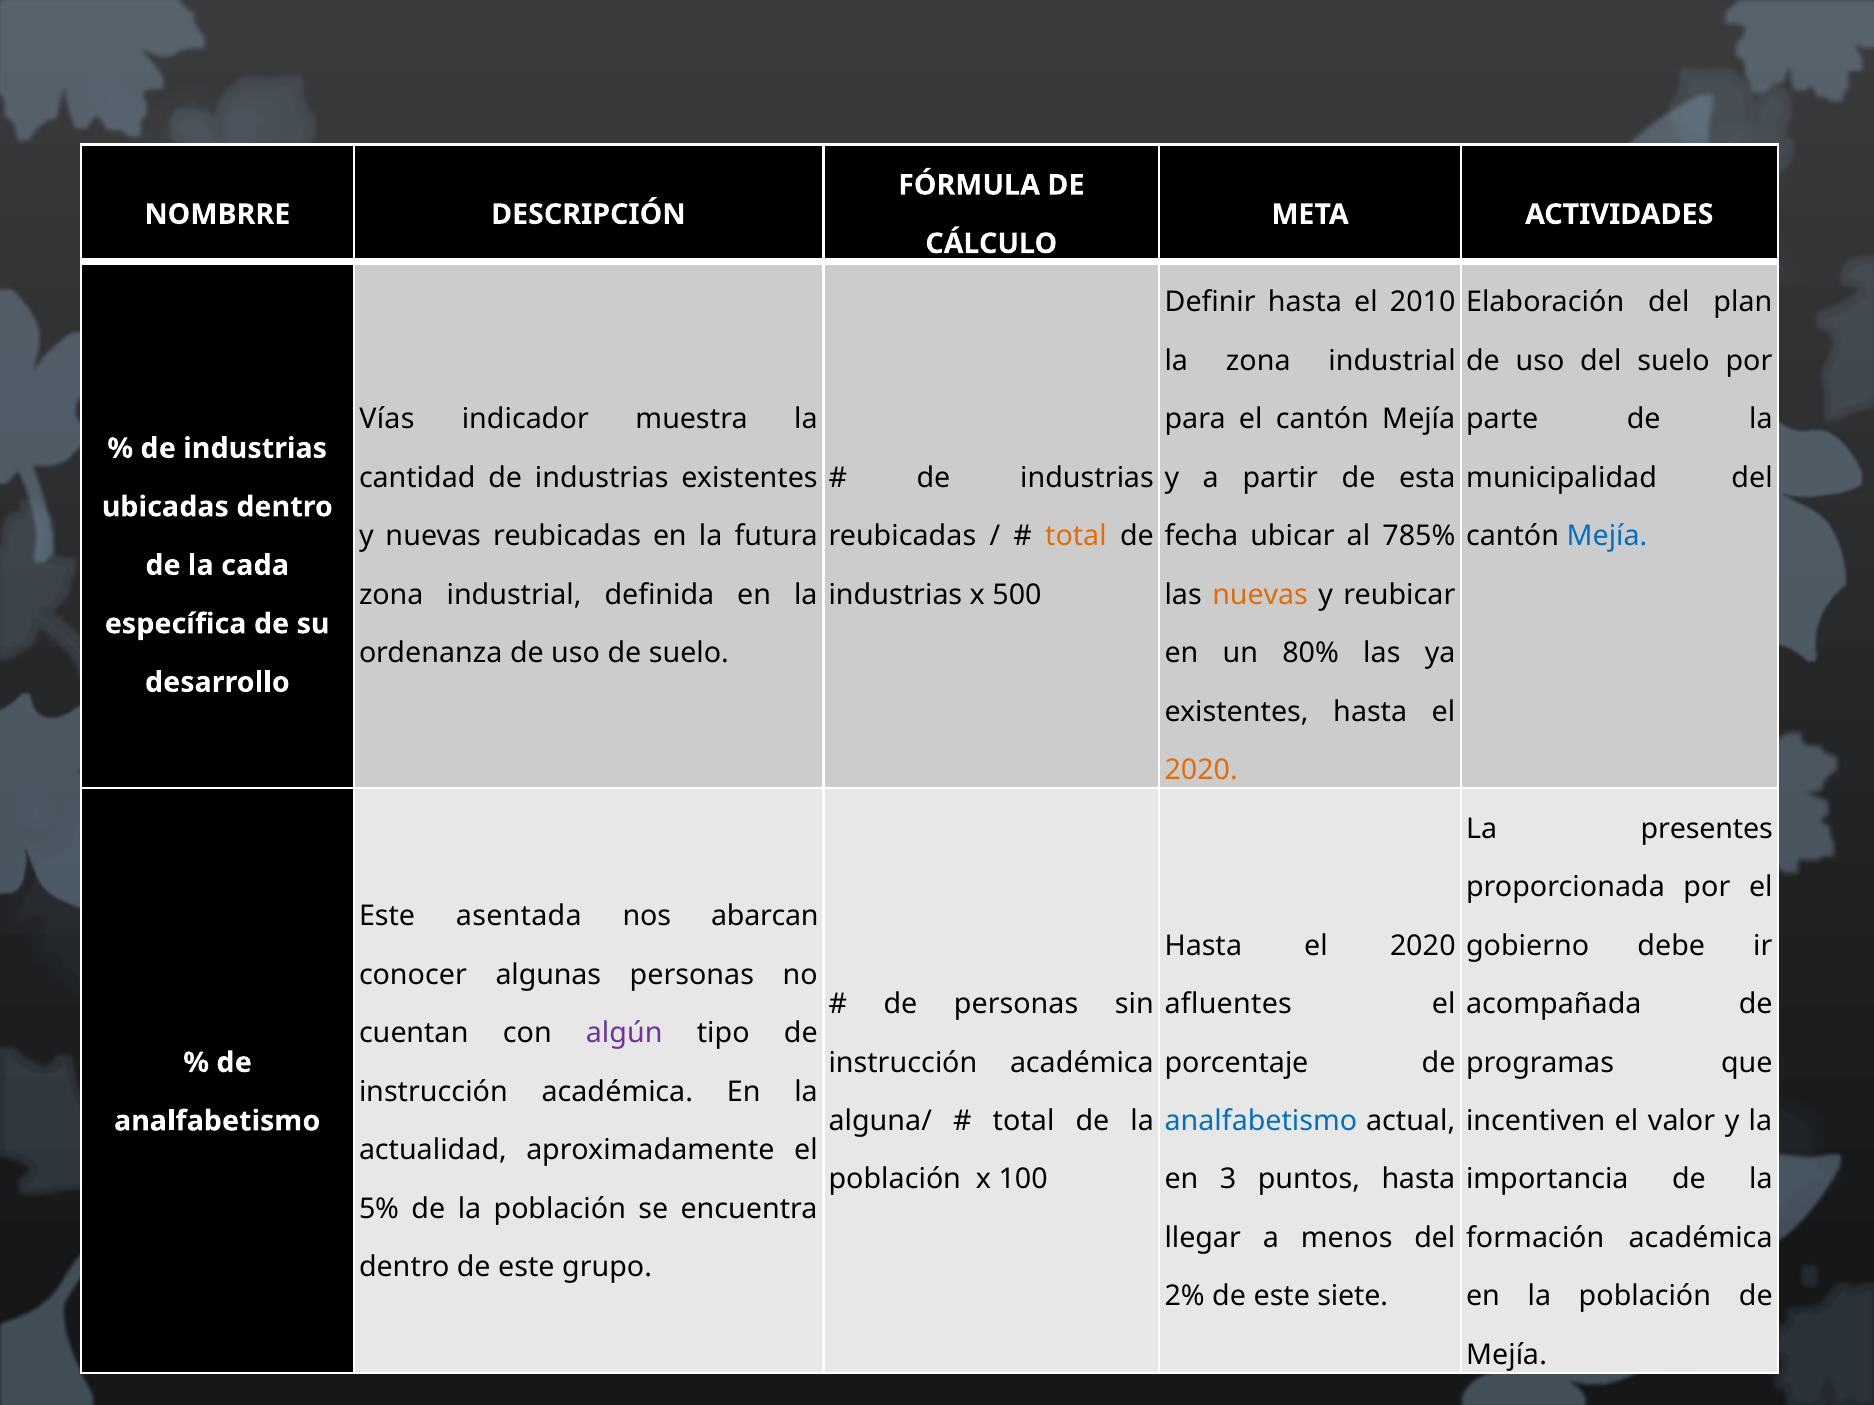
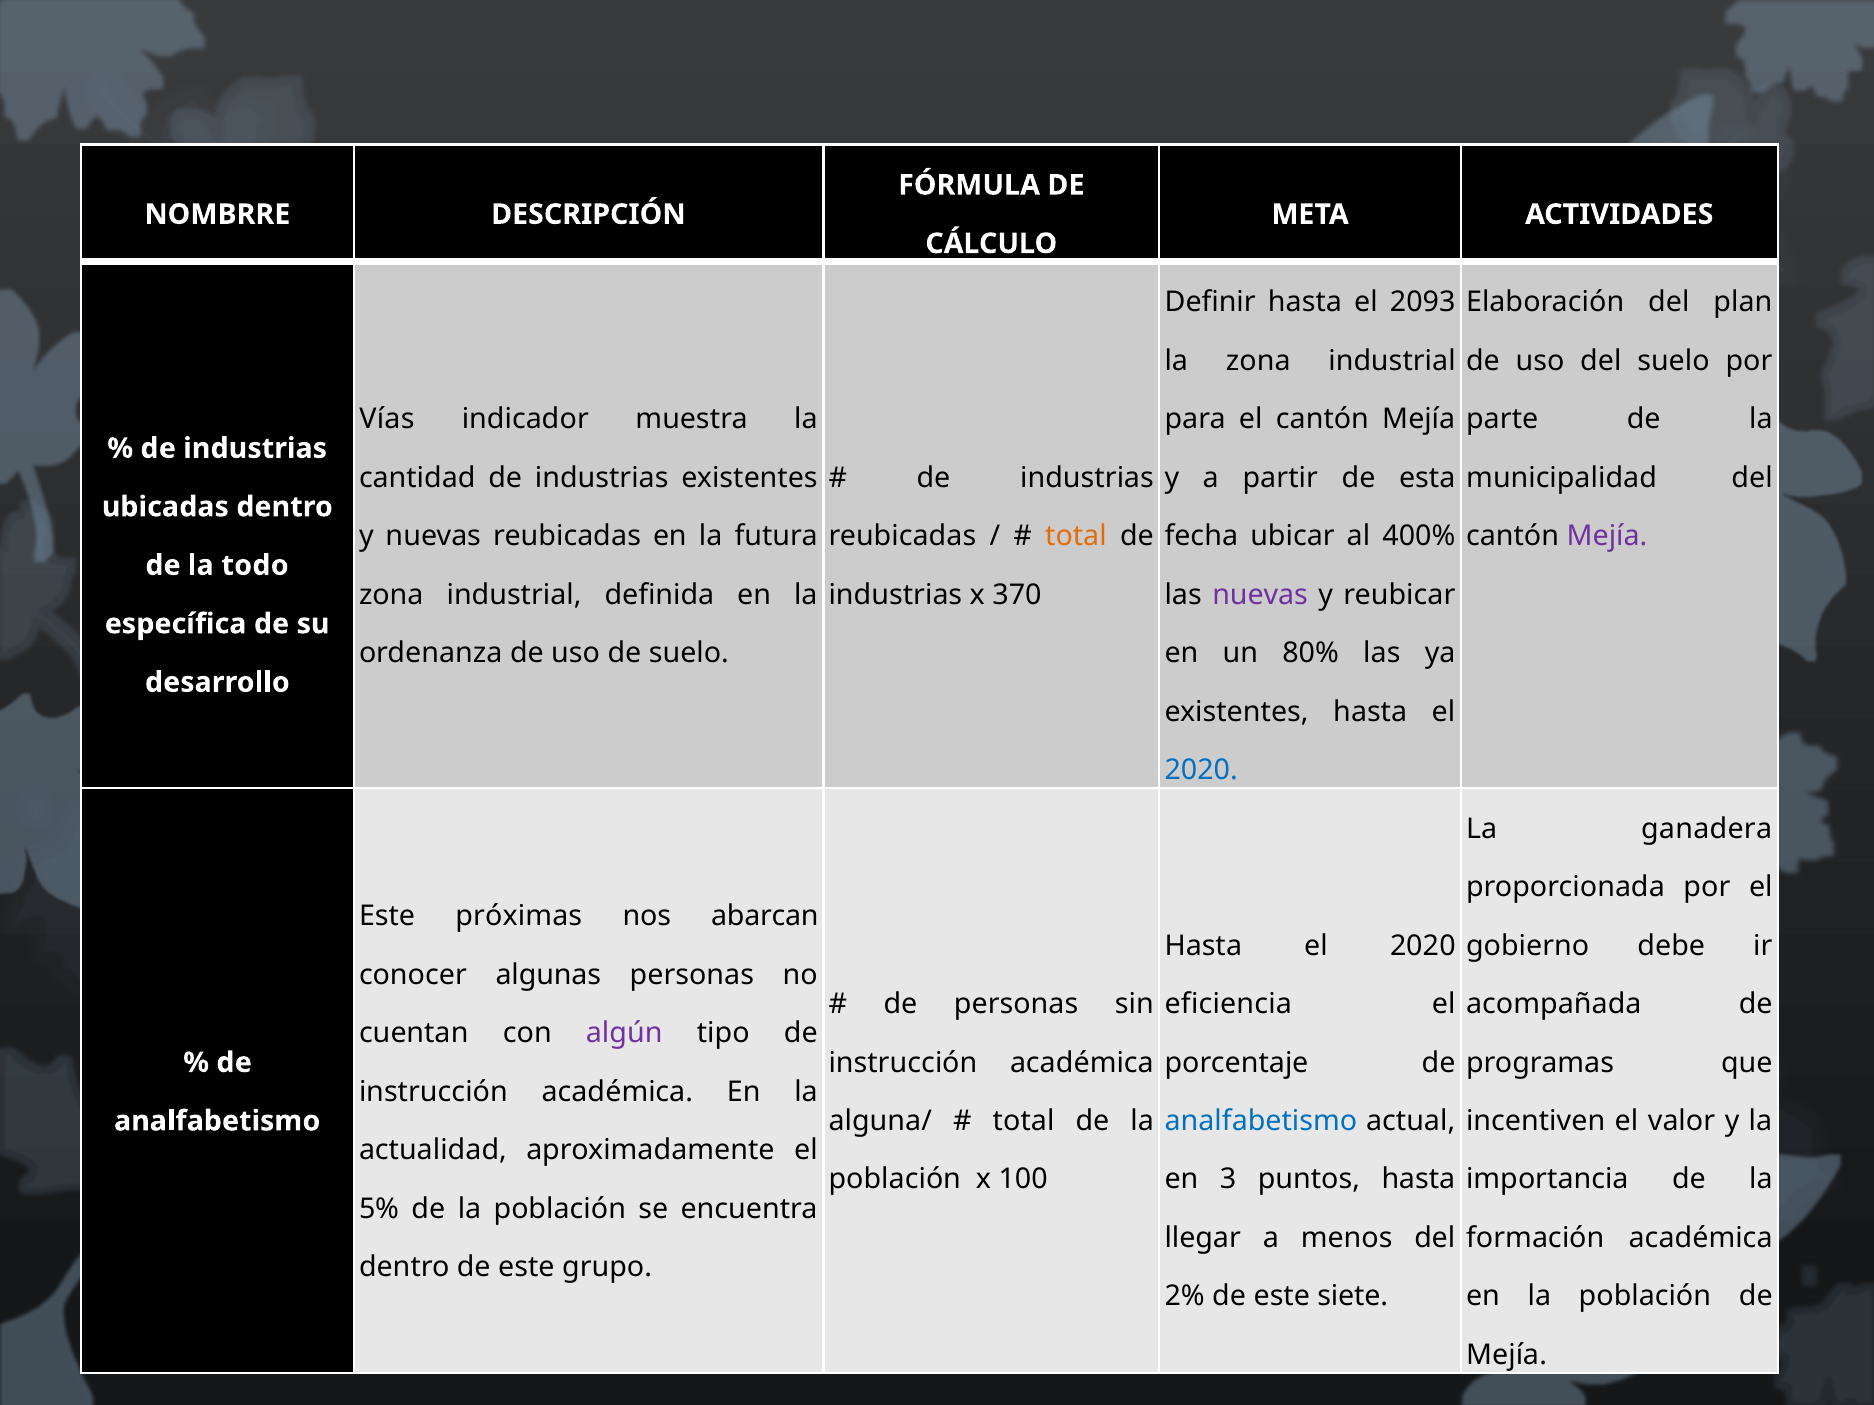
2010: 2010 -> 2093 (1423, 302)
785%: 785% -> 400% (1419, 536)
Mejía colour: blue -> purple (1607, 536)
cada: cada -> todo (255, 566)
500: 500 -> 370 (1017, 595)
nuevas colour: orange -> purple (1260, 595)
2020 colour: orange -> blue (1201, 770)
presentes: presentes -> ganadera (1707, 829)
asentada: asentada -> próximas (519, 917)
afluentes: afluentes -> eficiencia (1228, 1004)
